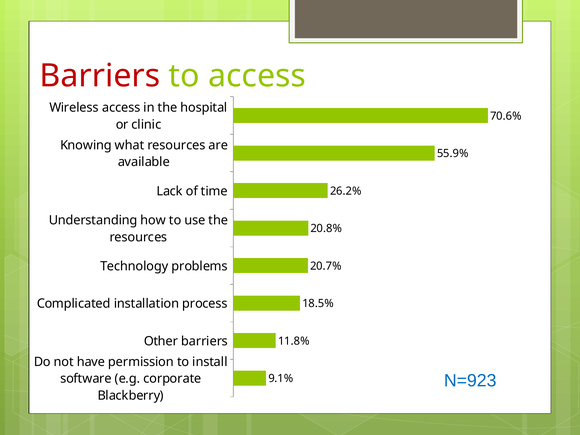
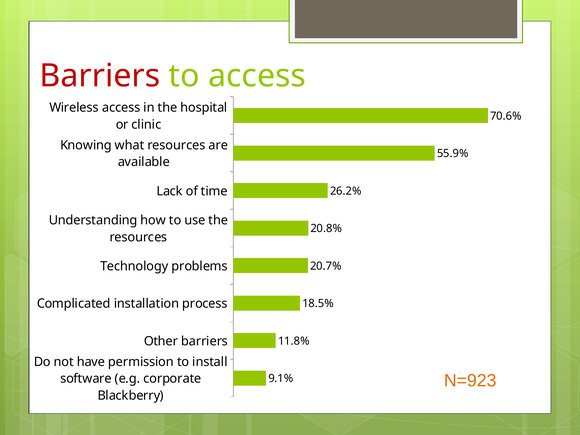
N=923 colour: blue -> orange (470, 381)
